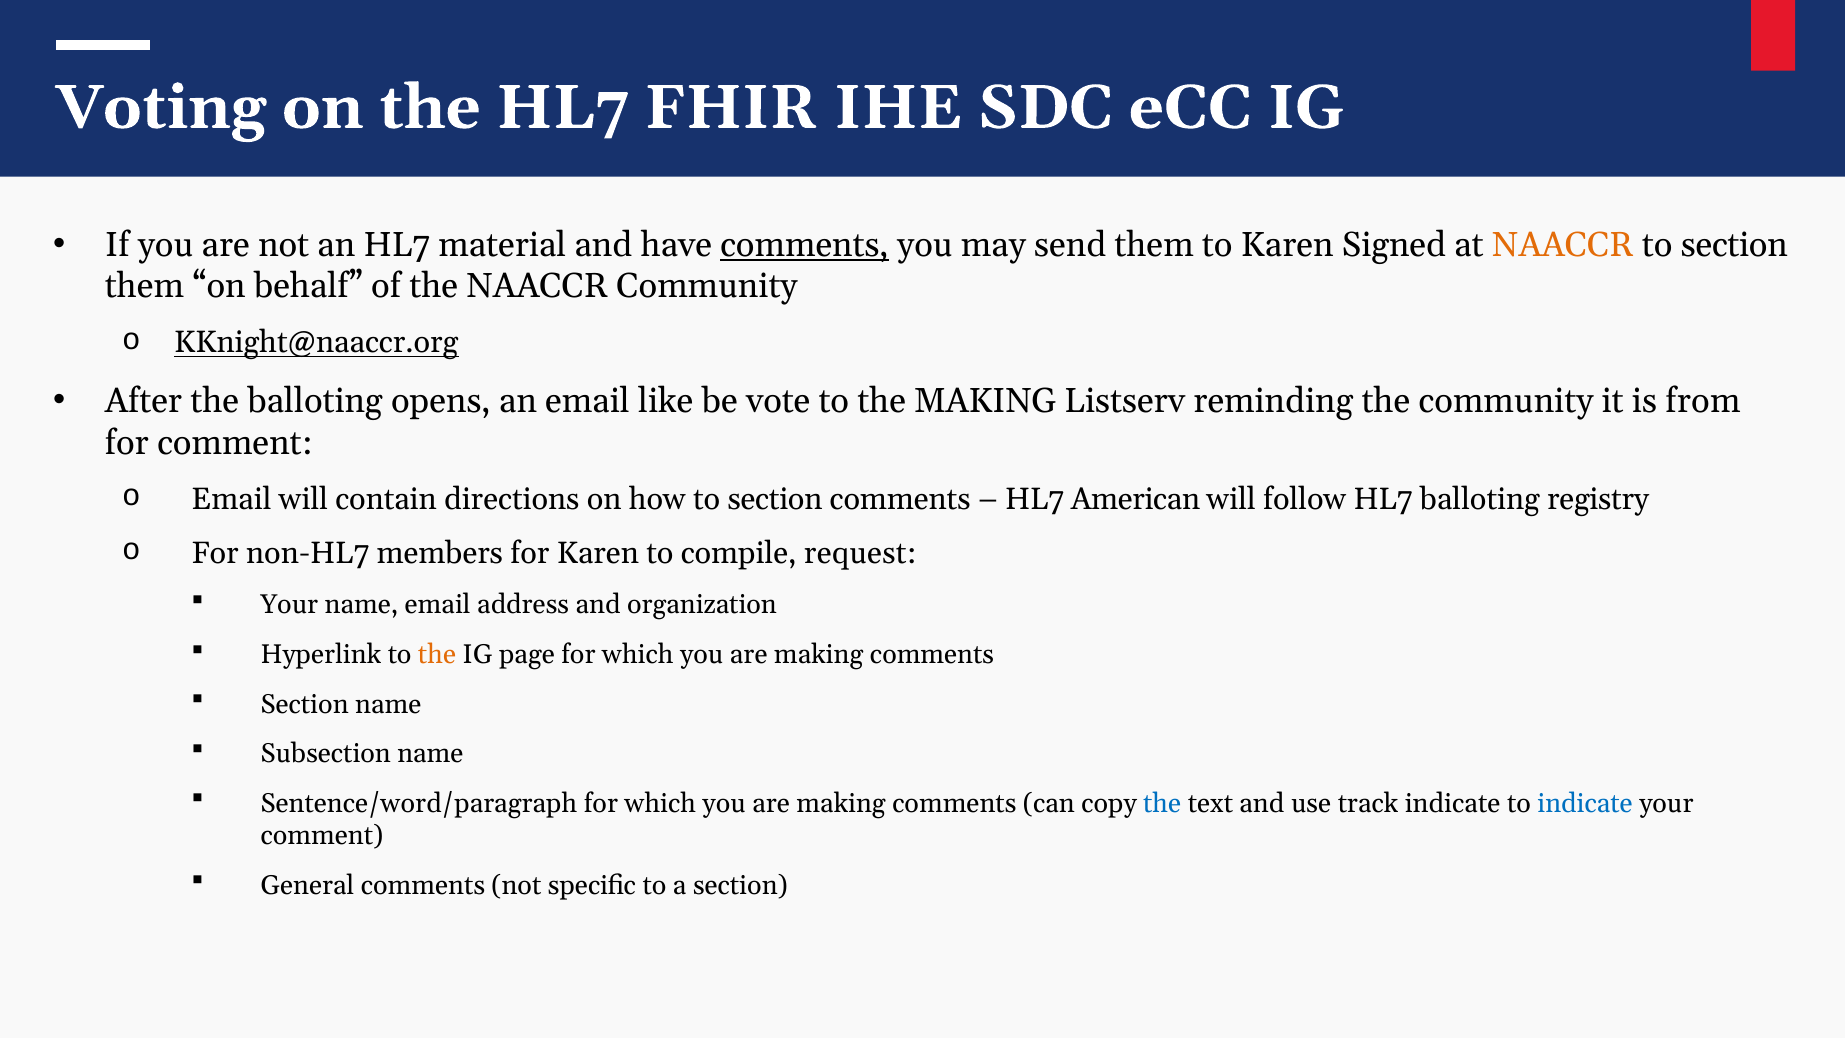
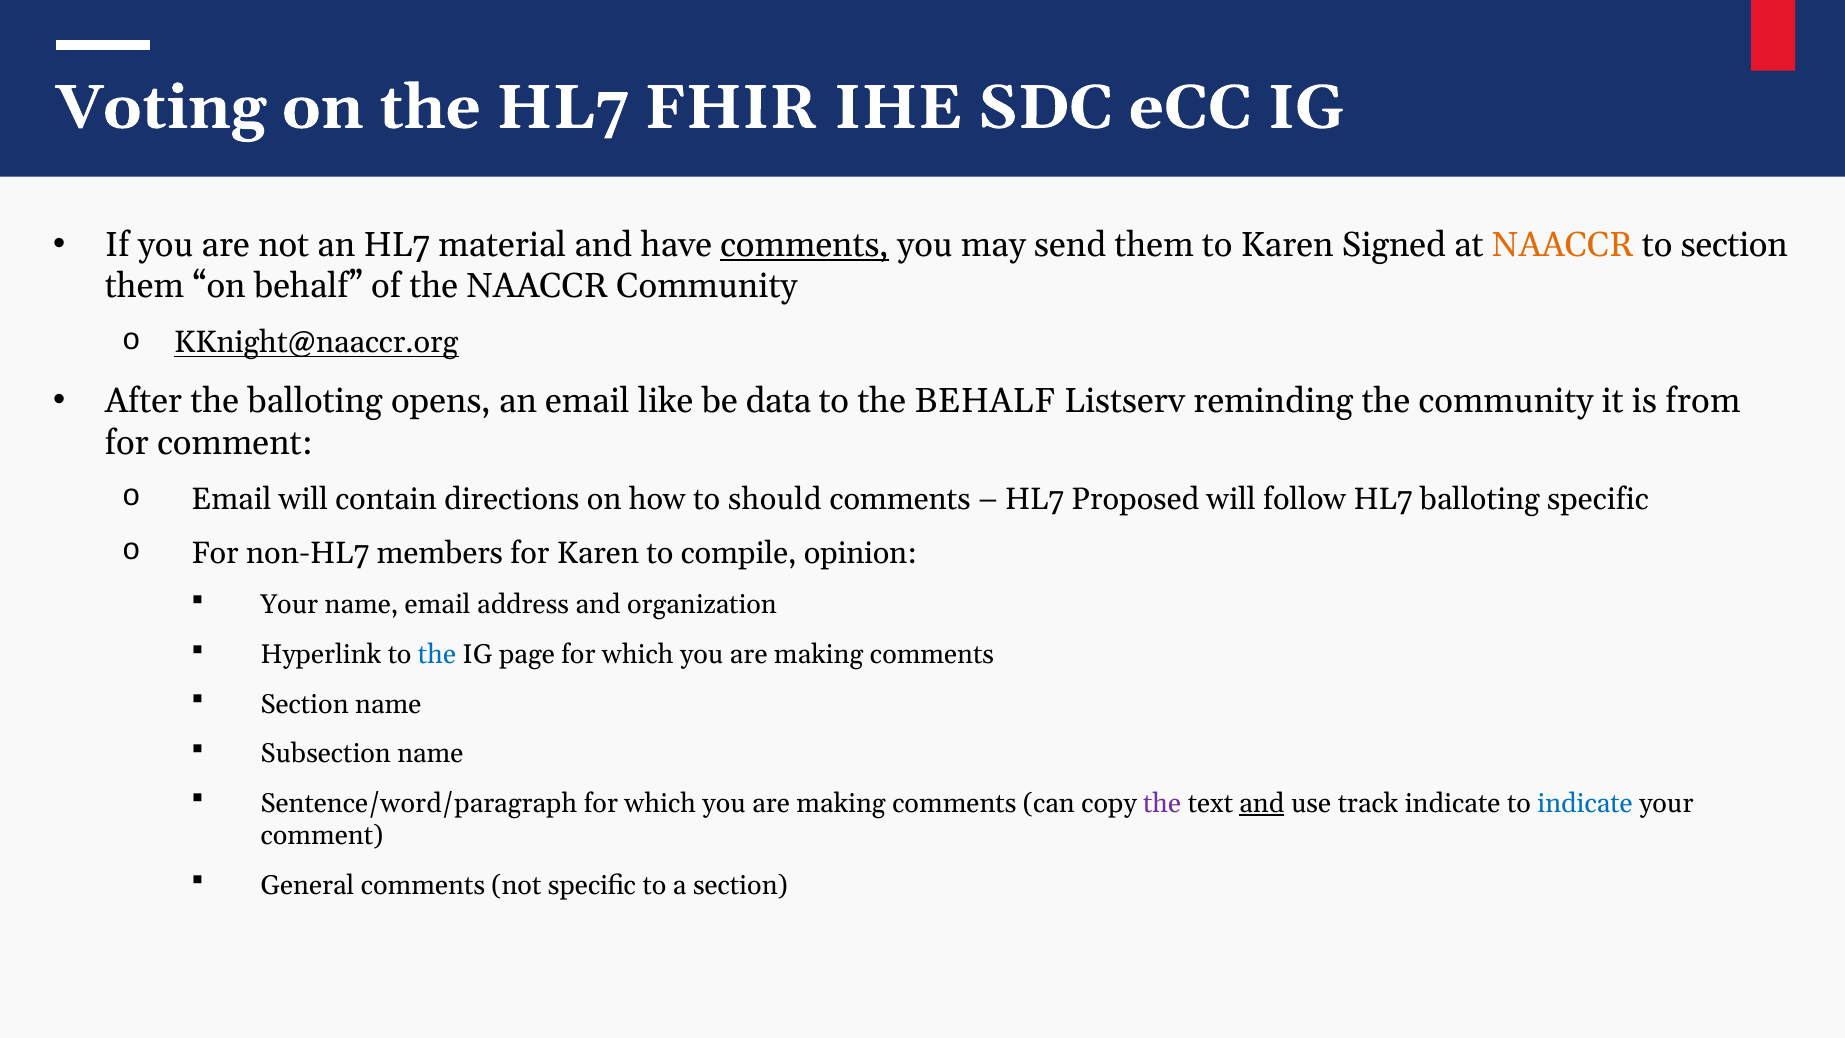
vote: vote -> data (778, 401)
the MAKING: MAKING -> BEHALF (985, 401)
how to section: section -> should (775, 499)
American: American -> Proposed (1135, 499)
balloting registry: registry -> specific (1598, 499)
request: request -> opinion (860, 553)
the colour: orange -> blue (437, 654)
the colour: blue -> purple (1162, 803)
and underline: none -> present (1262, 803)
